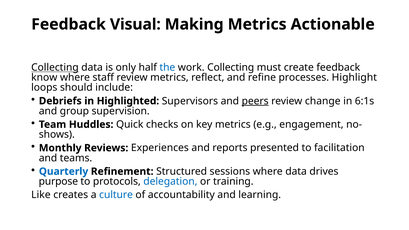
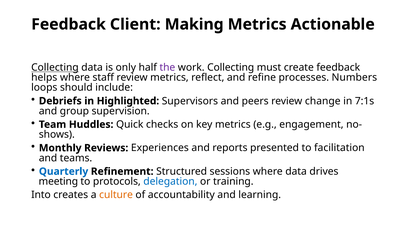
Visual: Visual -> Client (135, 24)
the colour: blue -> purple (167, 67)
know: know -> helps (44, 77)
Highlight: Highlight -> Numbers (354, 77)
peers underline: present -> none (255, 101)
6:1s: 6:1s -> 7:1s (365, 101)
purpose: purpose -> meeting (58, 182)
Like: Like -> Into (41, 195)
culture colour: blue -> orange (116, 195)
